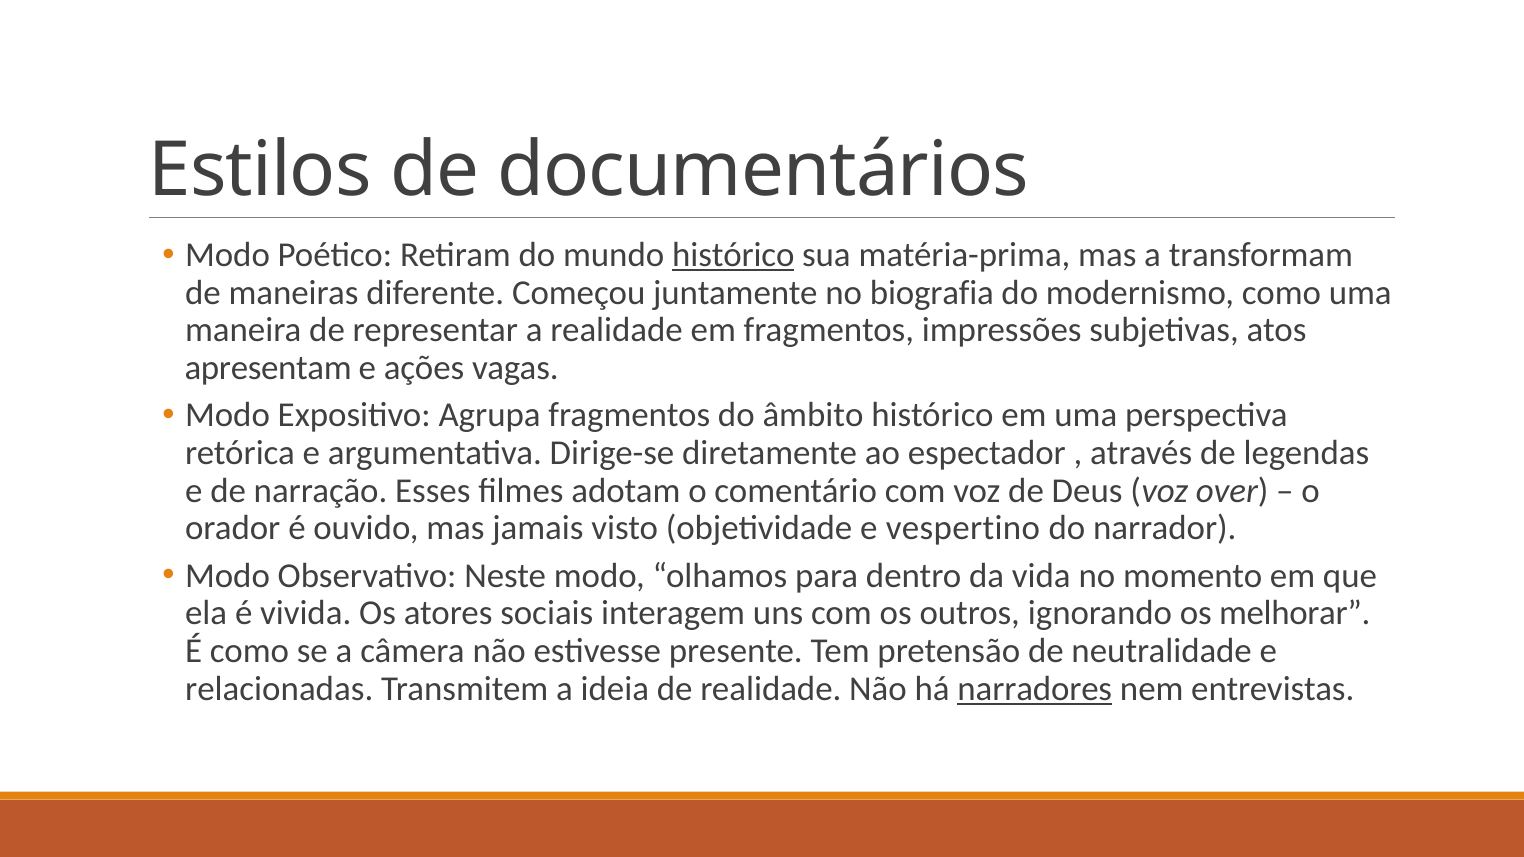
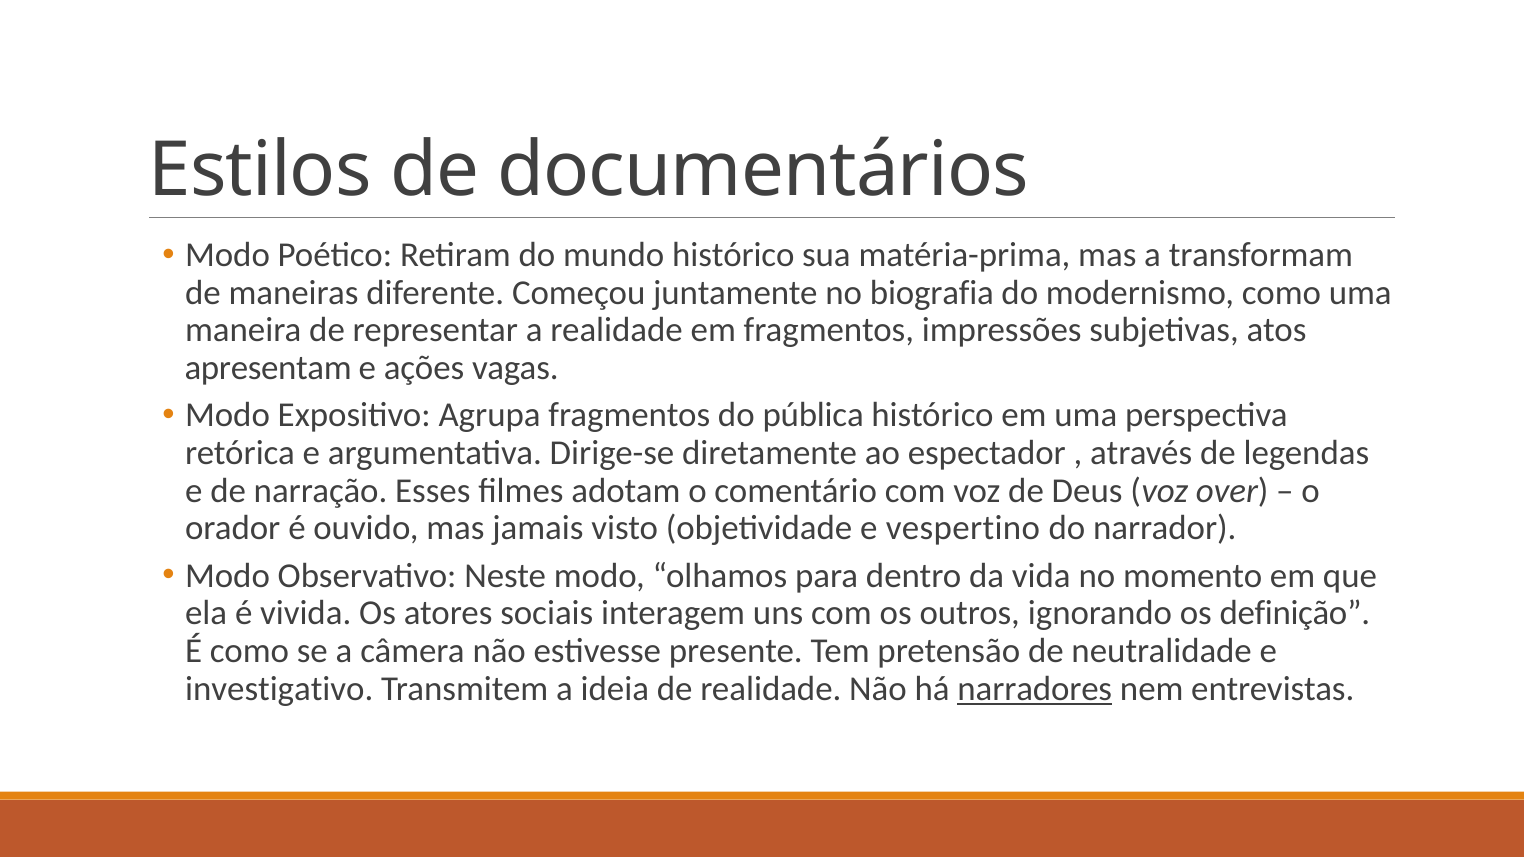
histórico underline: present -> none (733, 255)
âmbito: âmbito -> pública (813, 415)
melhorar: melhorar -> definição (1295, 614)
relacionadas: relacionadas -> investigativo (279, 689)
